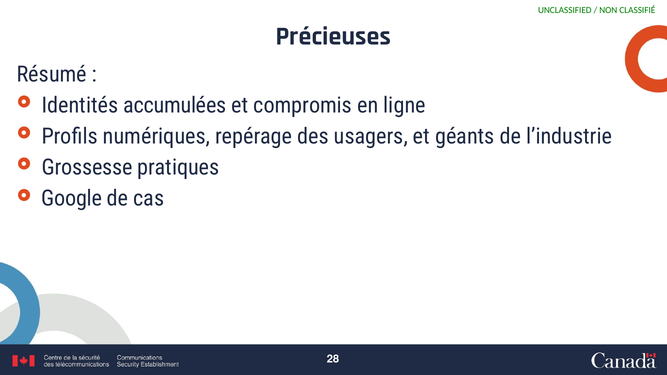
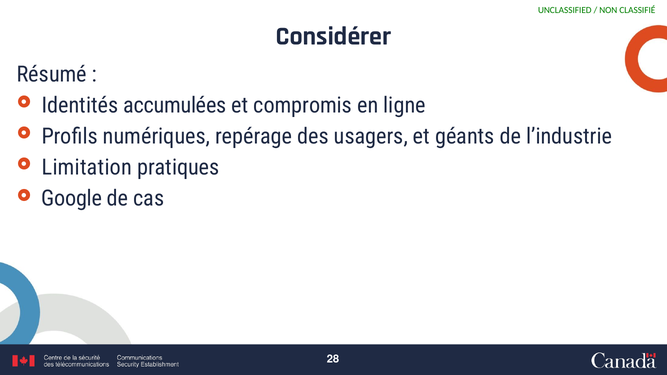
Précieuses: Précieuses -> Considérer (333, 36)
Grossesse: Grossesse -> Limitation (87, 168)
